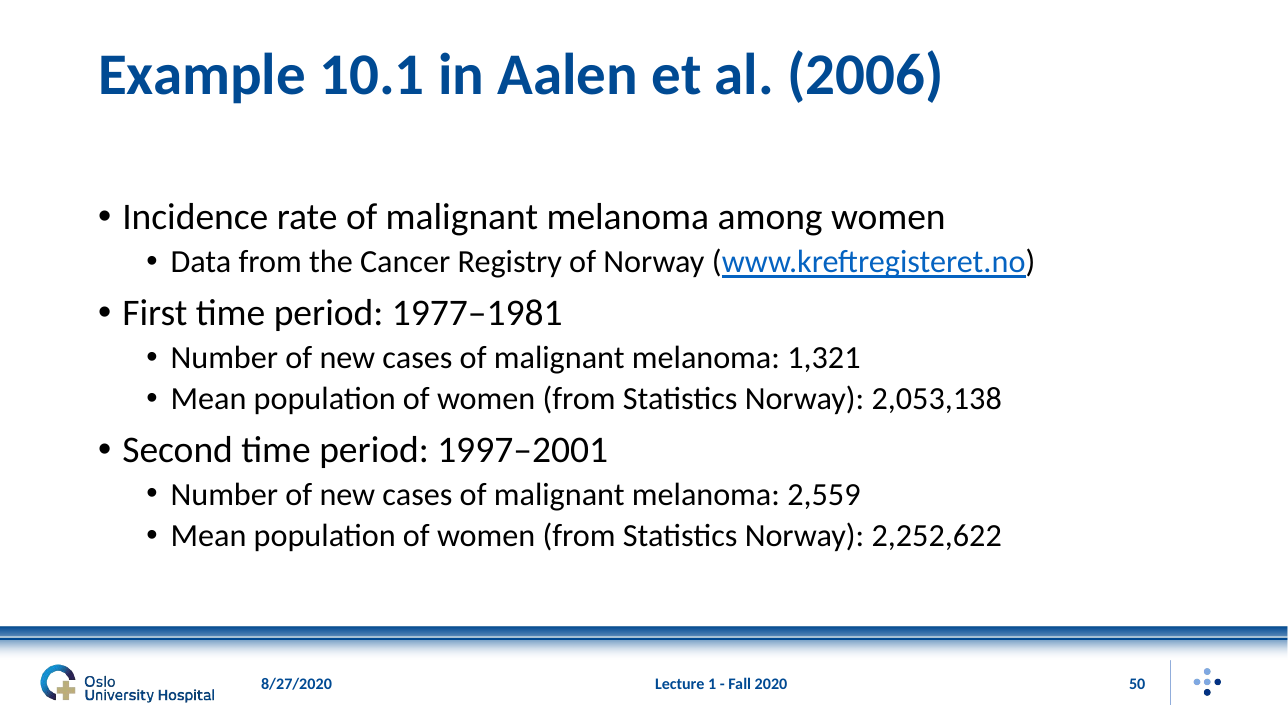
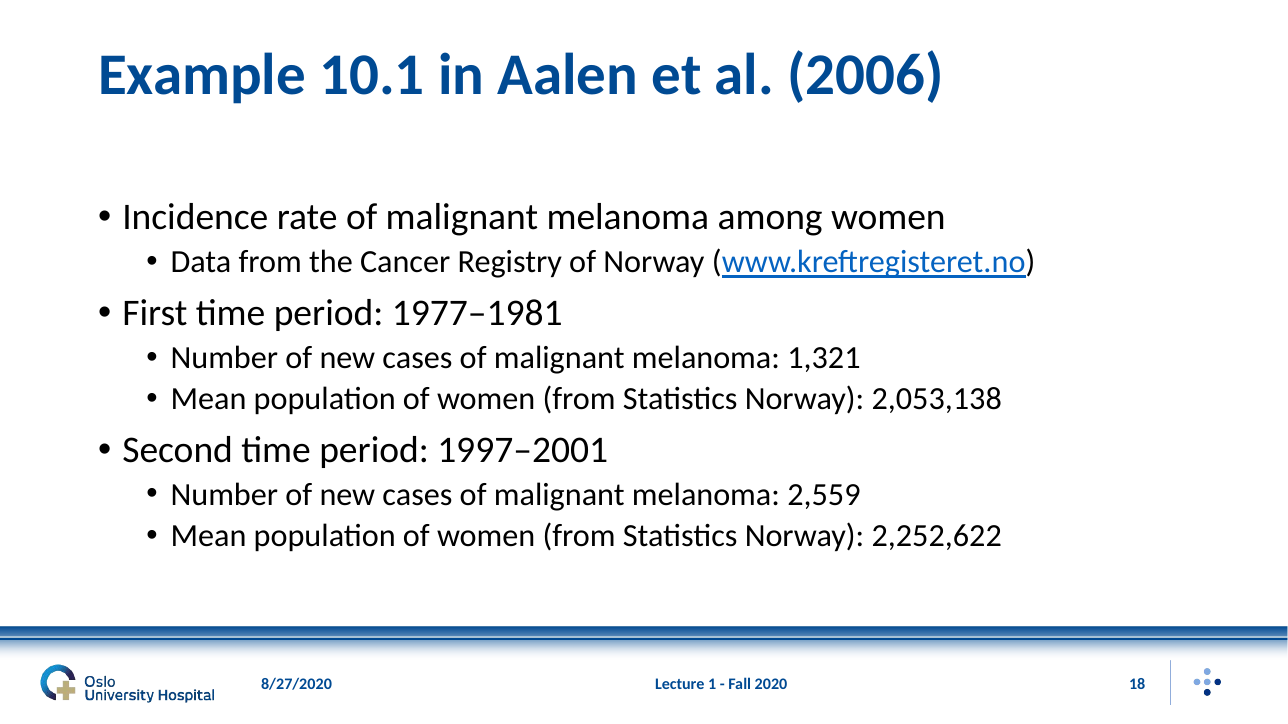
50: 50 -> 18 (1137, 685)
